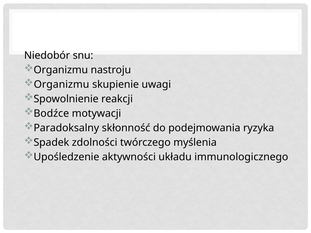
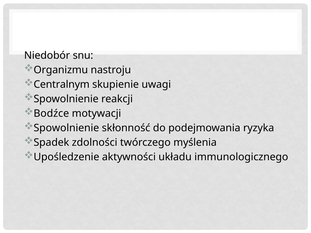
Organizmu: Organizmu -> Centralnym (62, 85)
Paradoksalny: Paradoksalny -> Spowolnienie (66, 128)
